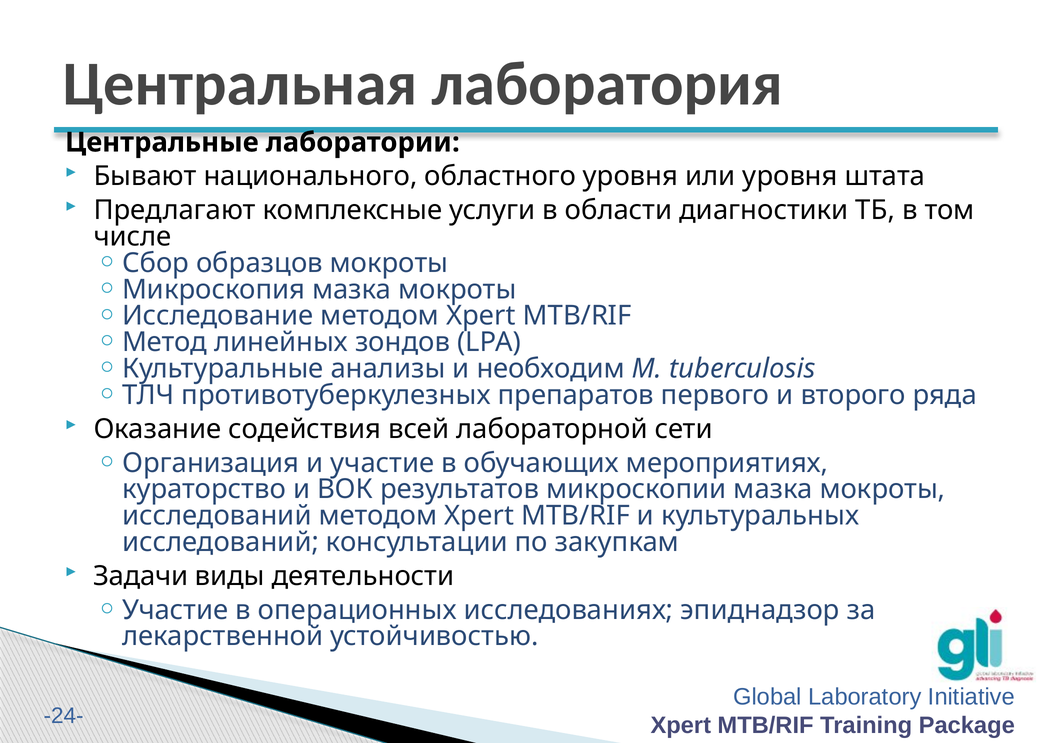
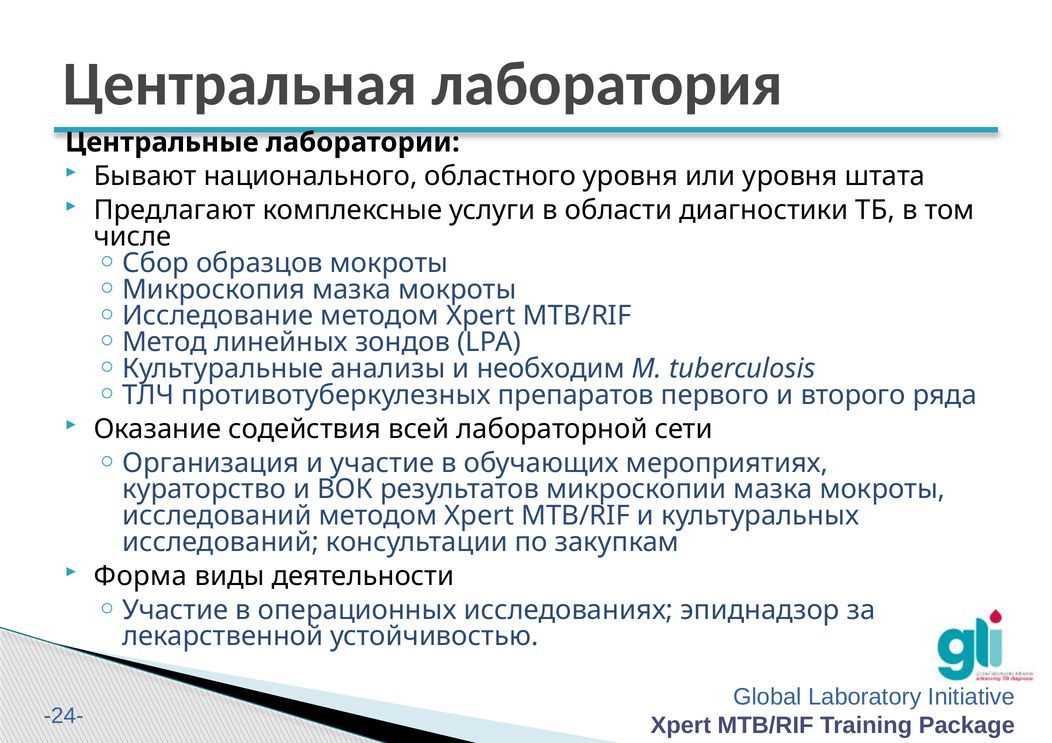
Задачи: Задачи -> Форма (140, 576)
